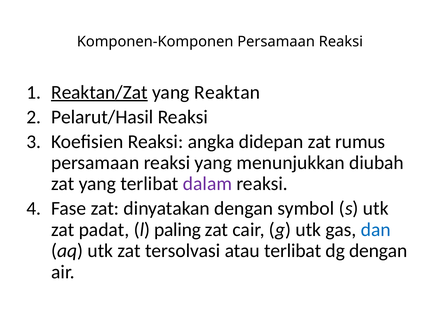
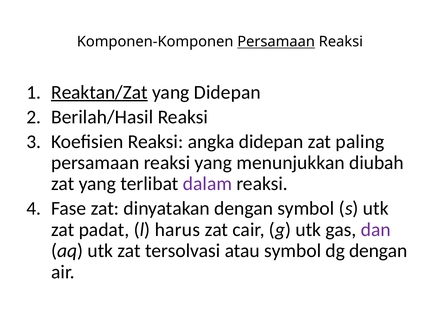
Persamaan underline: none -> present (276, 42)
yang Reaktan: Reaktan -> Didepan (227, 92)
Pelarut/Hasil: Pelarut/Hasil -> Berilah/Hasil (102, 117)
rumus: rumus -> paling (360, 142)
paling: paling -> harus (177, 230)
dan colour: blue -> purple (376, 230)
atau terlibat: terlibat -> symbol (293, 251)
